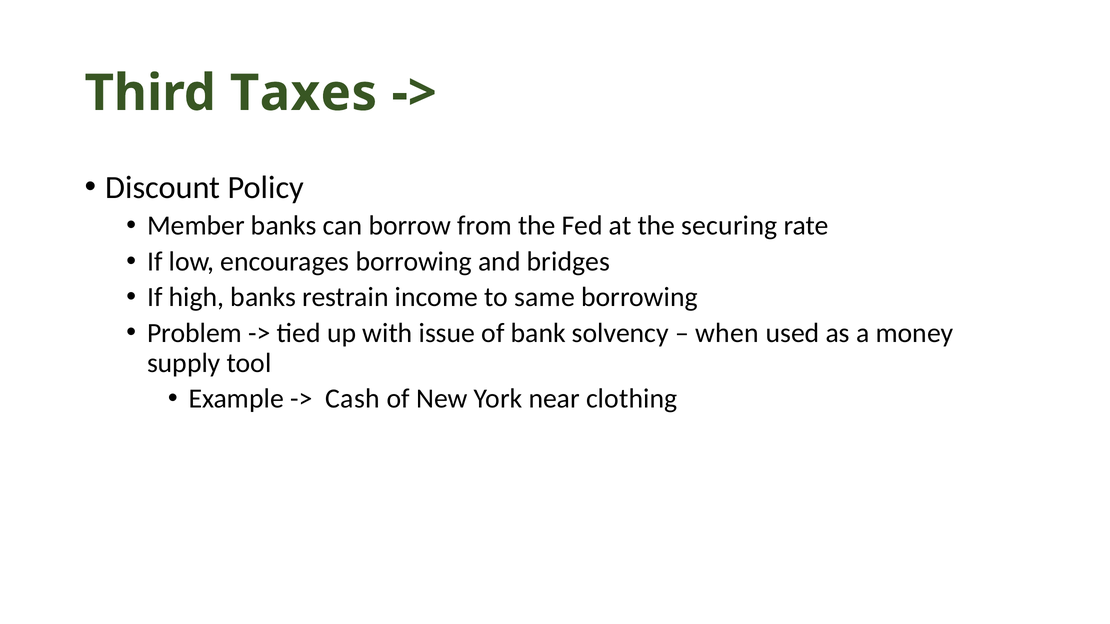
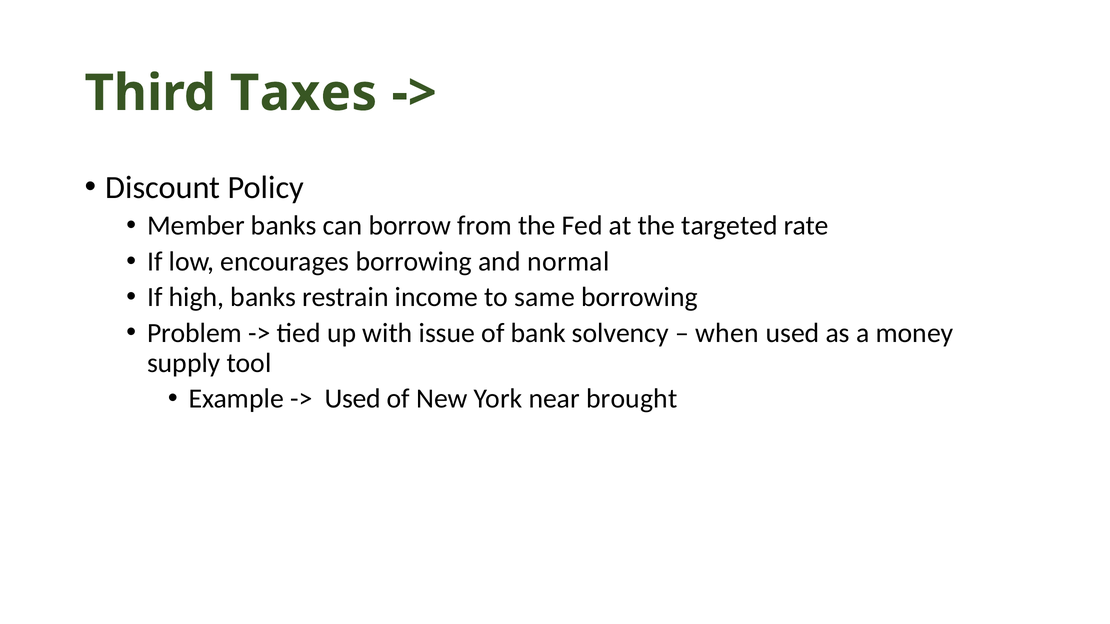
securing: securing -> targeted (730, 226)
bridges: bridges -> normal (568, 262)
Cash: Cash -> Used (353, 399)
clothing: clothing -> brought (632, 399)
